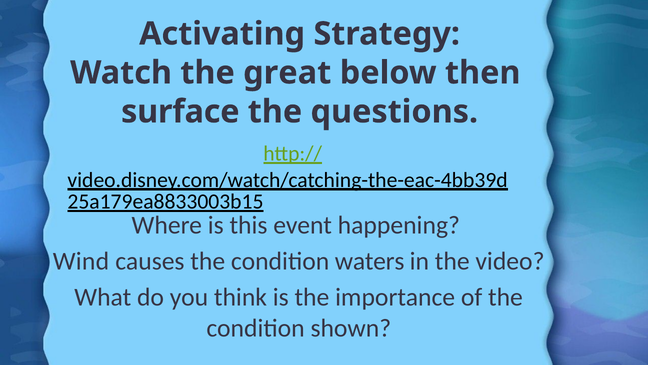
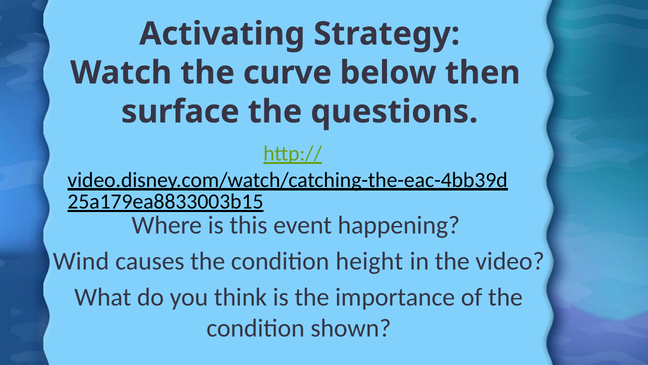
great: great -> curve (287, 73)
waters: waters -> height (369, 261)
